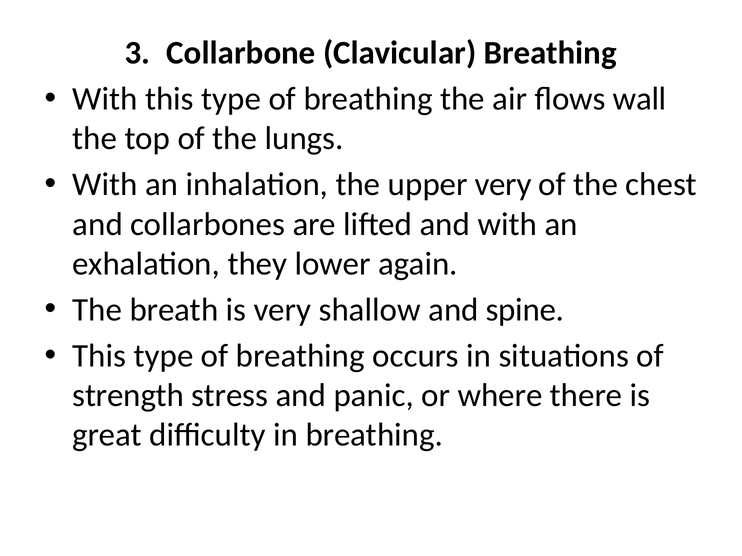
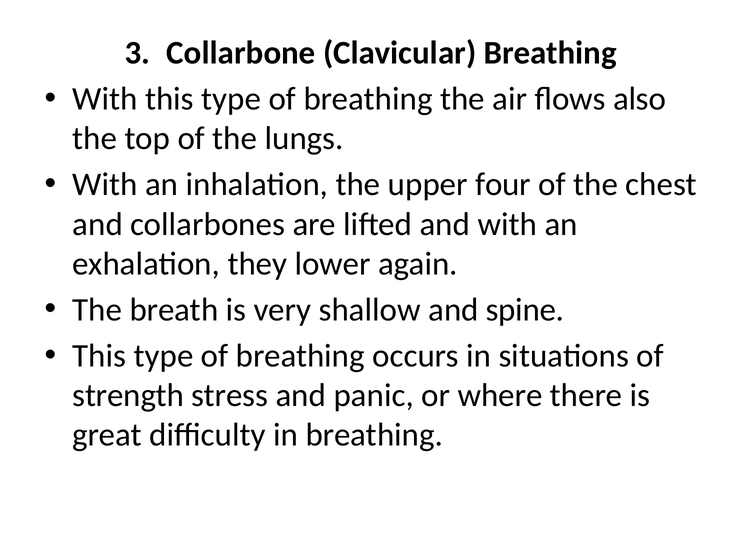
wall: wall -> also (640, 99)
upper very: very -> four (503, 185)
